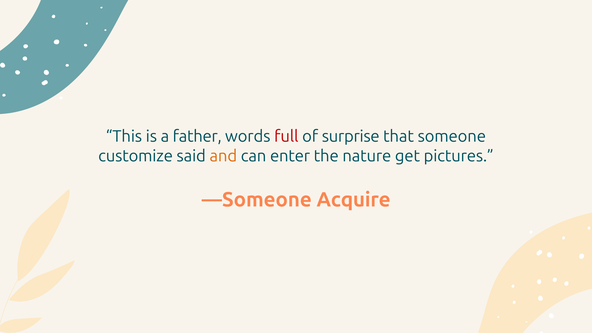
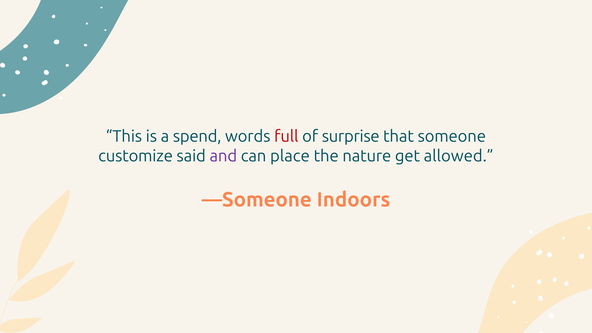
father: father -> spend (197, 136)
and colour: orange -> purple (223, 156)
enter: enter -> place (290, 156)
pictures: pictures -> allowed (459, 156)
Acquire: Acquire -> Indoors (353, 200)
